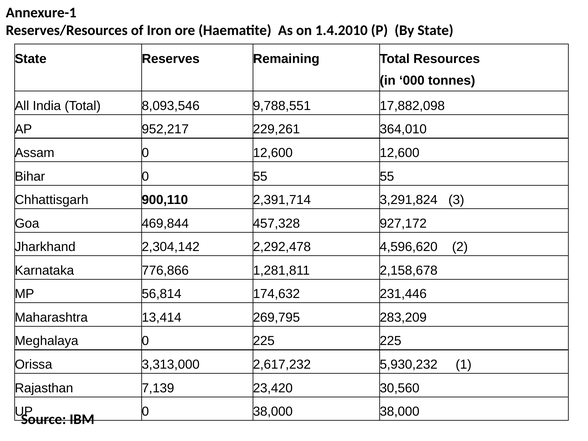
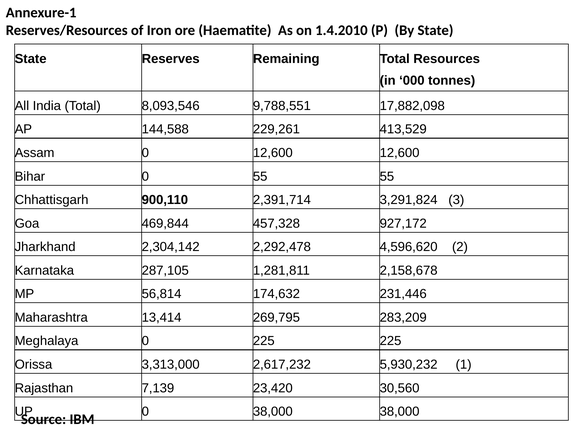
952,217: 952,217 -> 144,588 (165, 129)
364,010: 364,010 -> 413,529 (403, 129)
776,866: 776,866 -> 287,105 (165, 270)
